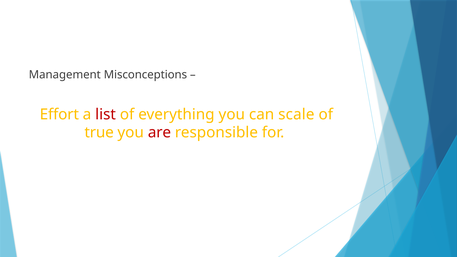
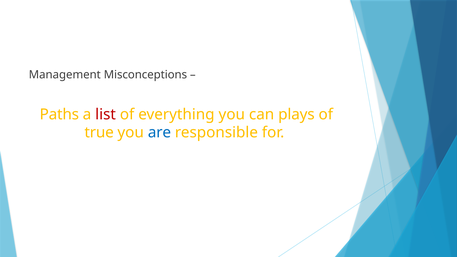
Effort: Effort -> Paths (59, 114)
scale: scale -> plays (296, 114)
are colour: red -> blue (159, 133)
